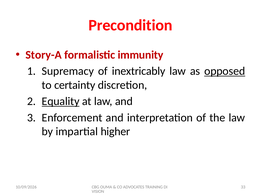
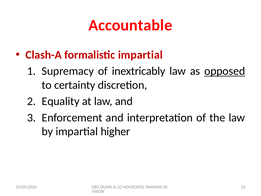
Precondition: Precondition -> Accountable (130, 25)
Story-A: Story-A -> Clash-A (44, 55)
formalistic immunity: immunity -> impartial (140, 55)
Equality underline: present -> none (61, 101)
